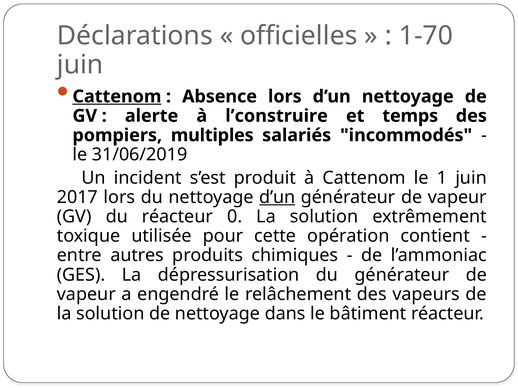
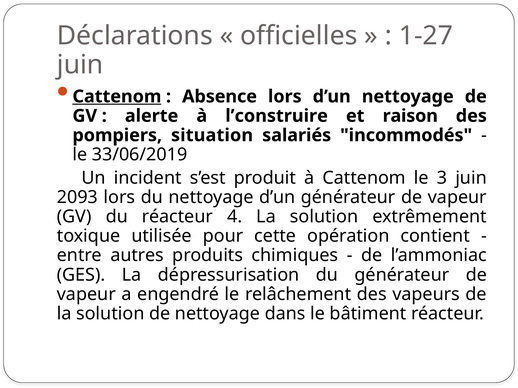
1-70: 1-70 -> 1-27 (426, 36)
temps: temps -> raison (410, 116)
multiples: multiples -> situation (212, 135)
31/06/2019: 31/06/2019 -> 33/06/2019 (140, 155)
1: 1 -> 3 (442, 178)
2017: 2017 -> 2093 (77, 197)
d’un underline: present -> none (277, 197)
0: 0 -> 4 (235, 217)
